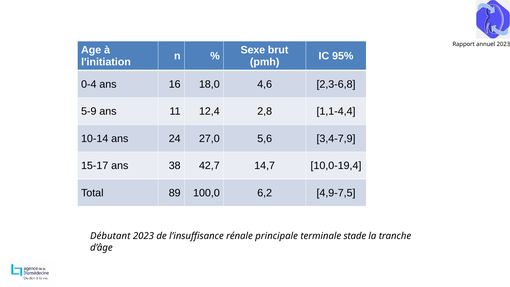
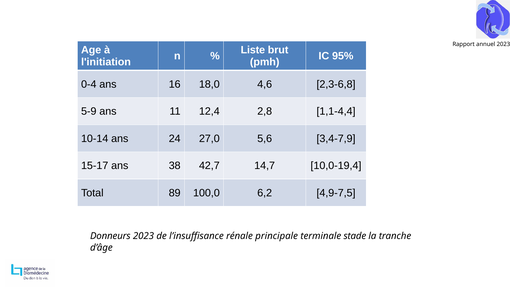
Sexe: Sexe -> Liste (253, 50)
Débutant: Débutant -> Donneurs (110, 236)
